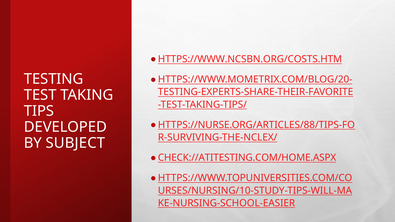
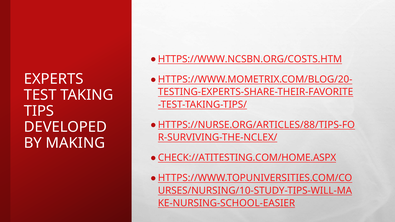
TESTING: TESTING -> EXPERTS (54, 79)
SUBJECT: SUBJECT -> MAKING (75, 143)
